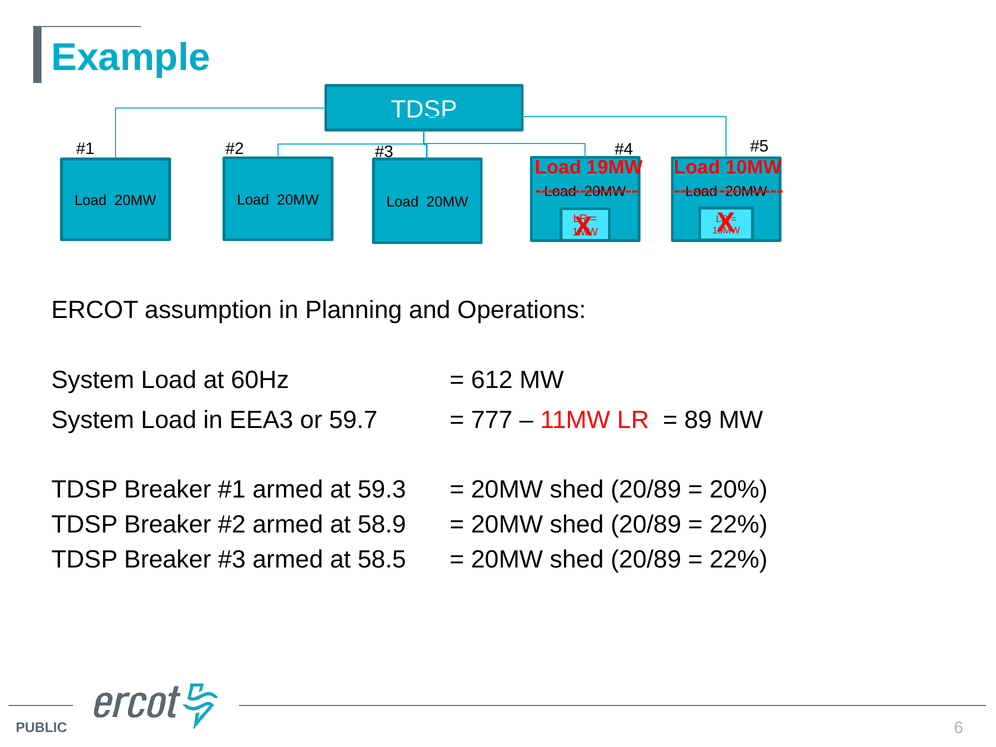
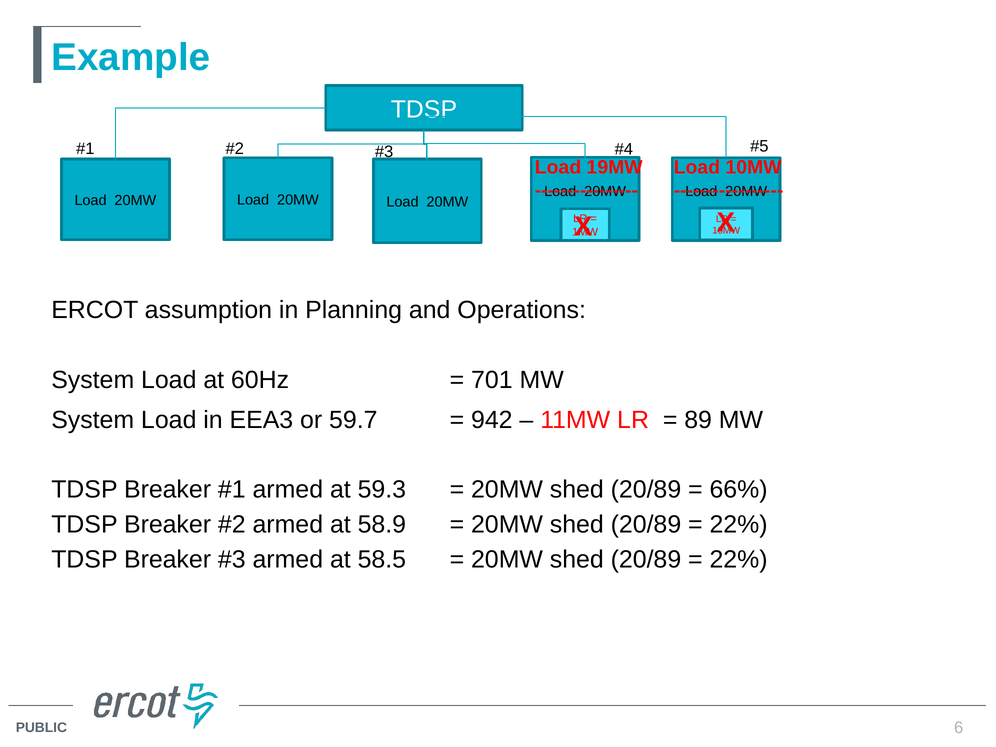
612: 612 -> 701 (492, 380)
777: 777 -> 942 (492, 420)
20%: 20% -> 66% (739, 490)
